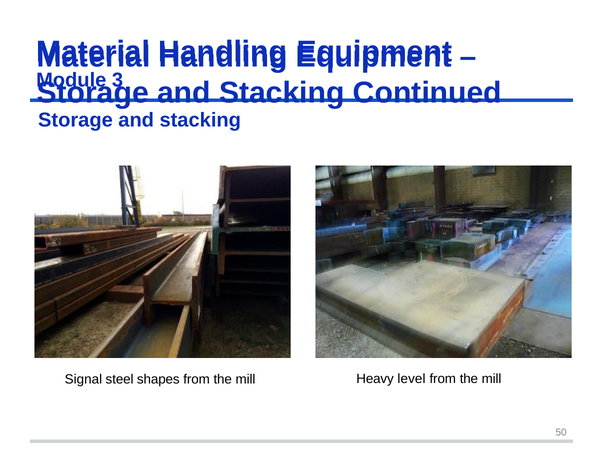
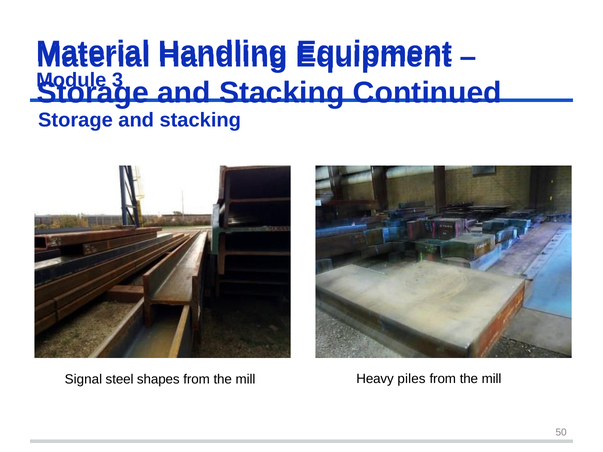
level: level -> piles (412, 379)
